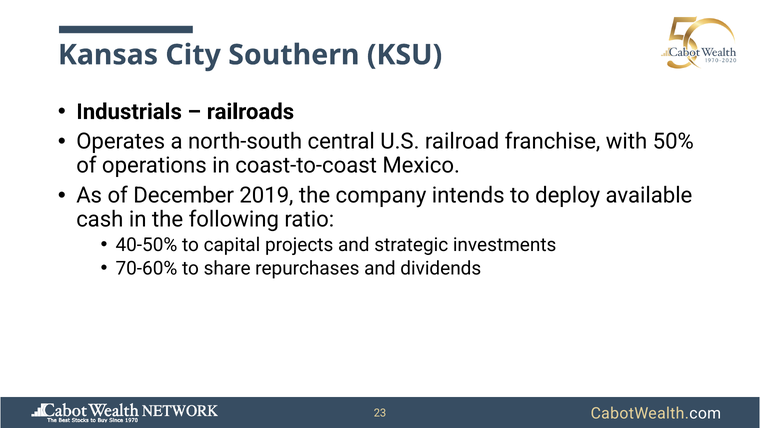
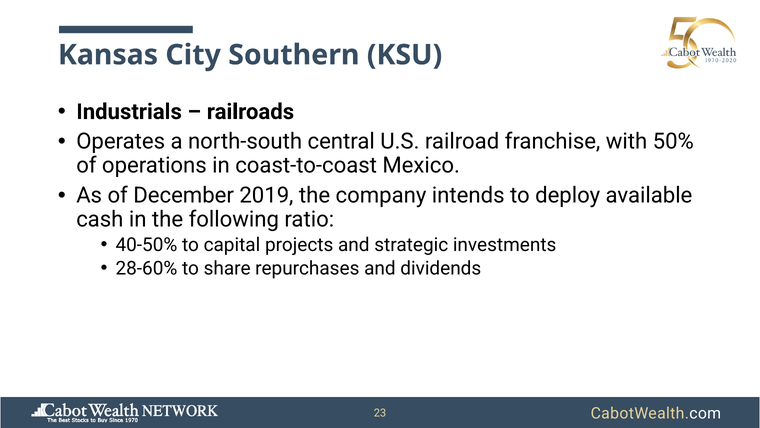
70-60%: 70-60% -> 28-60% (146, 268)
